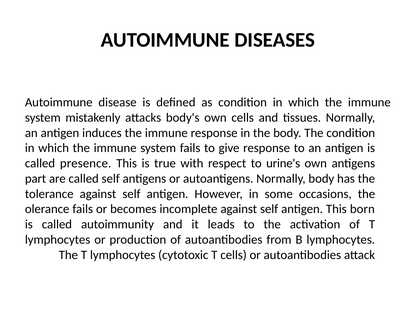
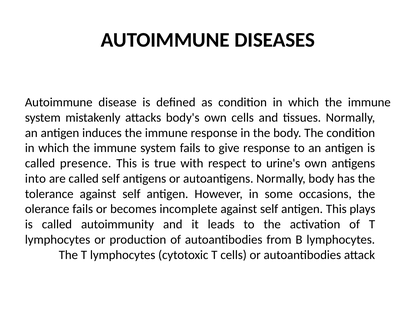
part: part -> into (35, 179)
born: born -> plays (362, 209)
